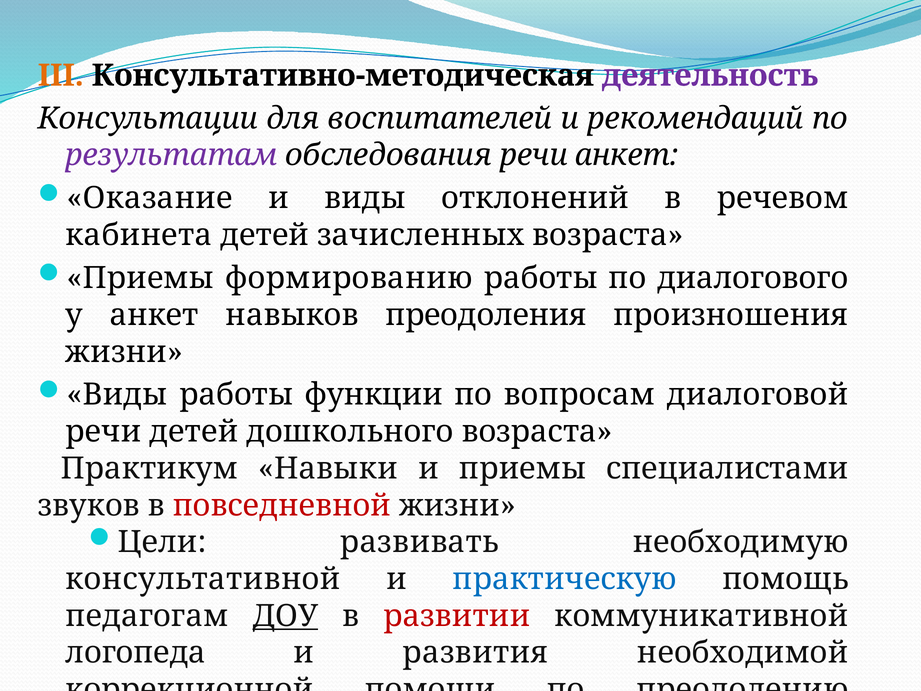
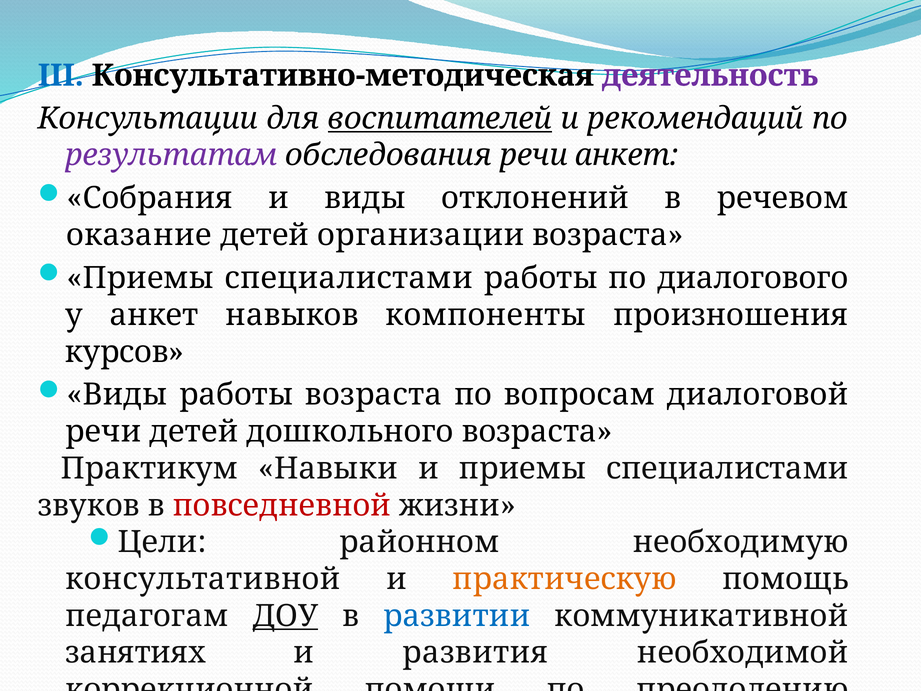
III colour: orange -> blue (61, 75)
воспитателей underline: none -> present (440, 118)
Оказание: Оказание -> Собрания (150, 198)
кабинета: кабинета -> оказание (139, 235)
зачисленных: зачисленных -> организации (421, 235)
формированию: формированию -> специалистами (349, 278)
преодоления: преодоления -> компоненты (486, 315)
жизни: жизни -> курсов (124, 352)
работы функции: функции -> возраста (374, 395)
развивать: развивать -> районном (419, 542)
практическую colour: blue -> orange (565, 579)
развитии colour: red -> blue (457, 616)
логопеда: логопеда -> занятиях (136, 653)
